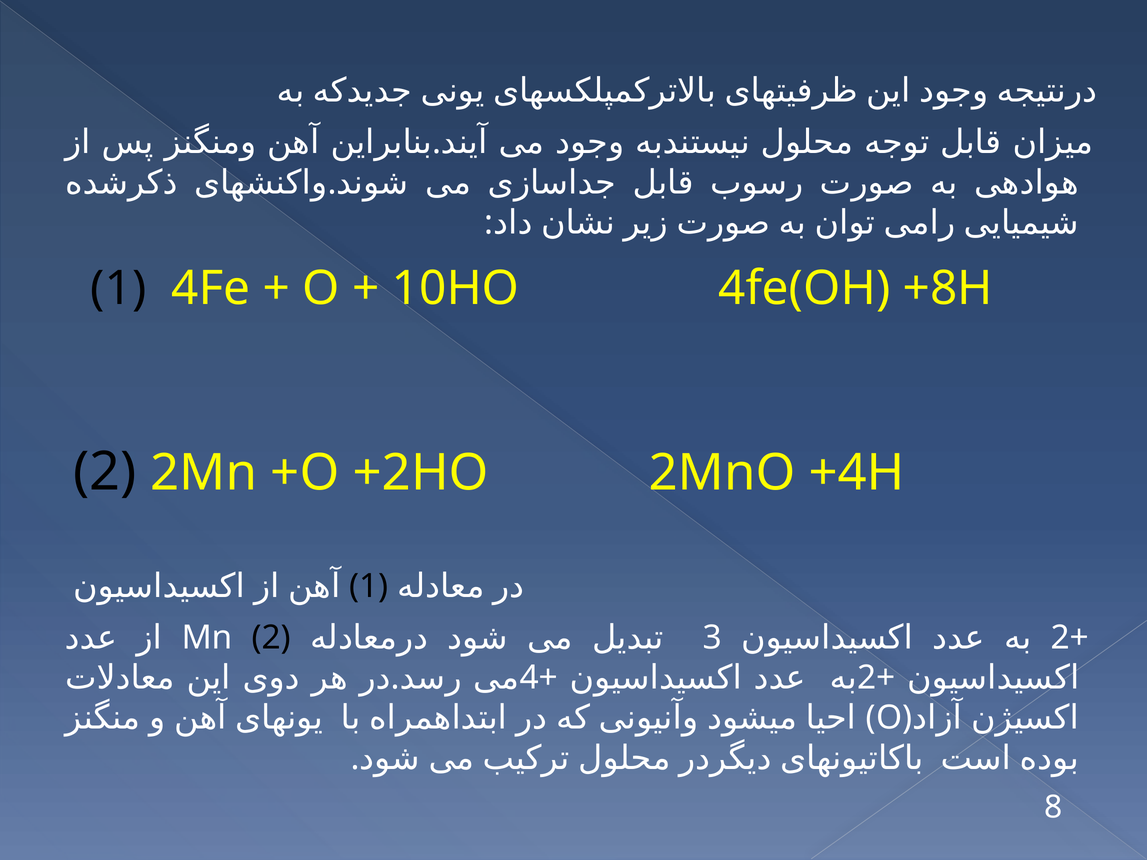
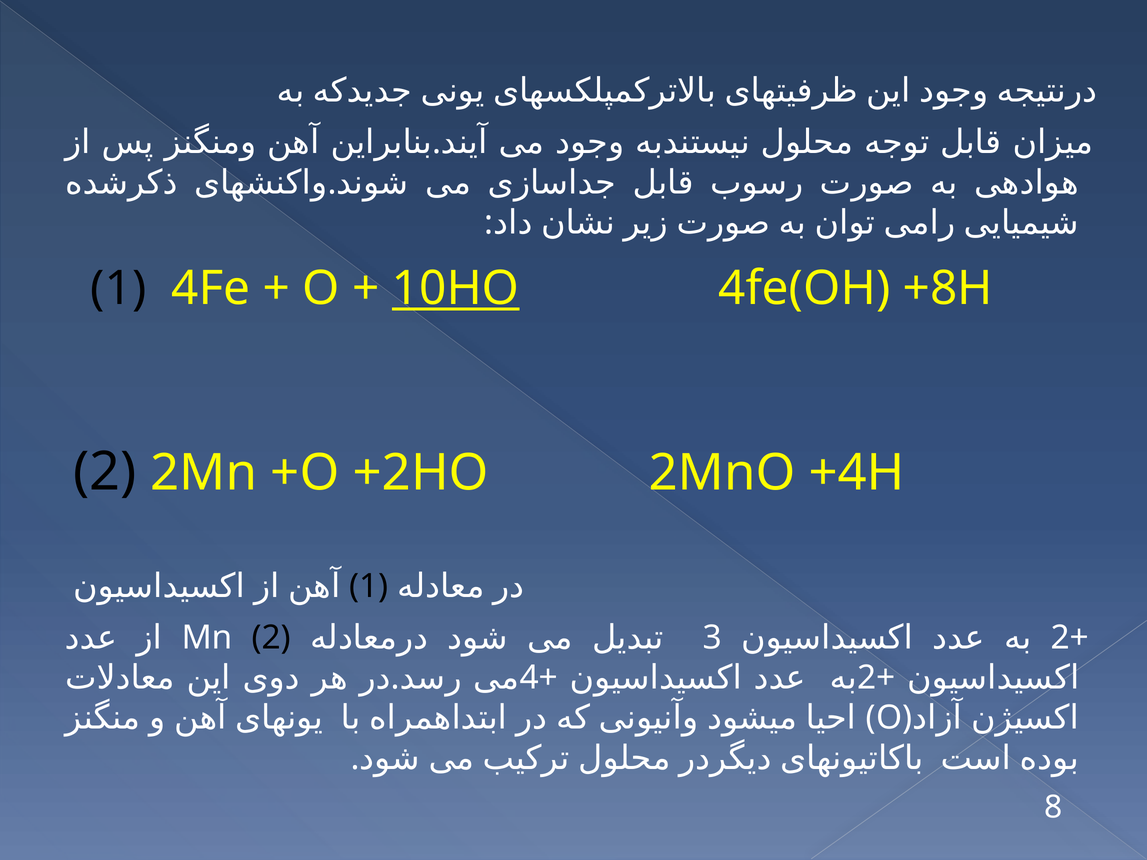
10HO underline: none -> present (456, 289)
